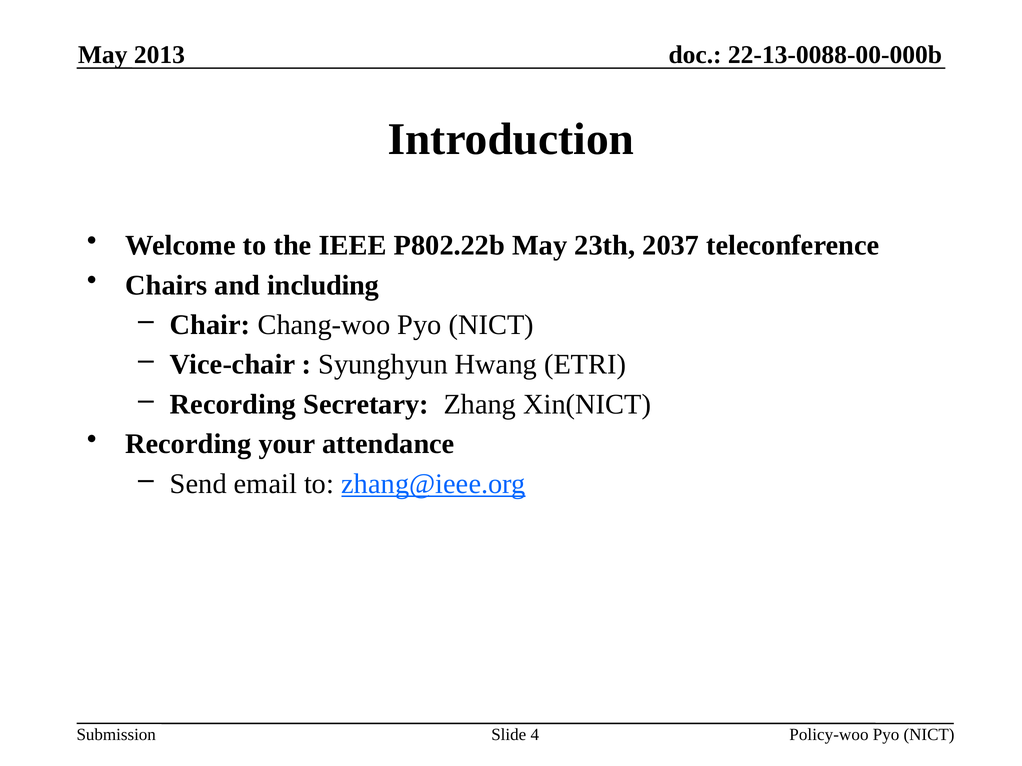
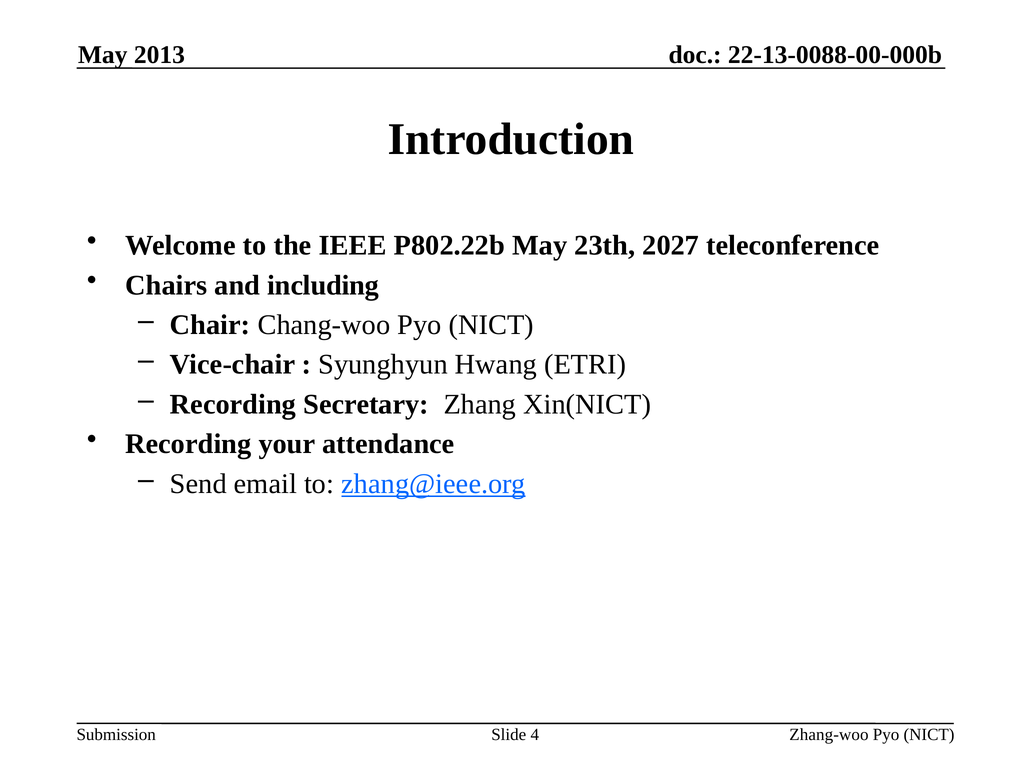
2037: 2037 -> 2027 (671, 246)
Policy-woo: Policy-woo -> Zhang-woo (829, 735)
